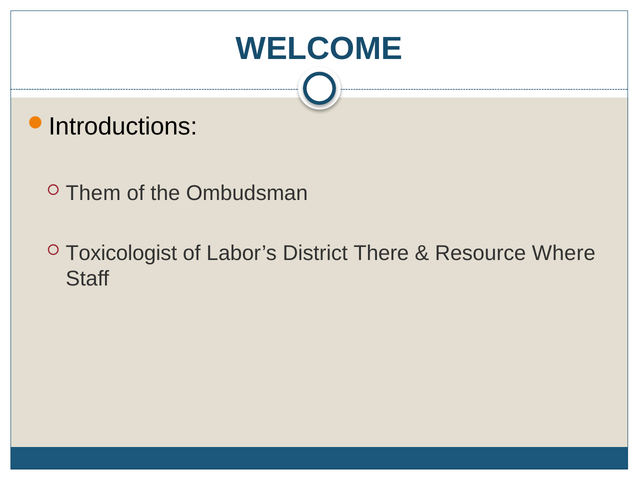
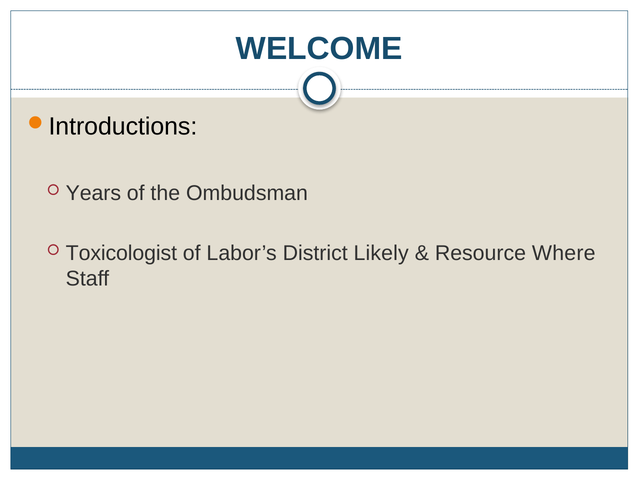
Them: Them -> Years (93, 193)
There: There -> Likely (381, 253)
